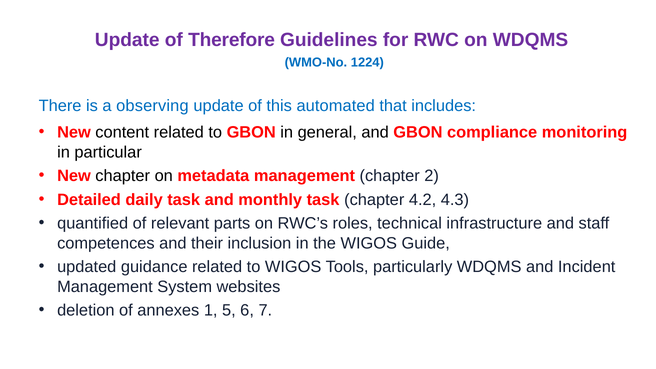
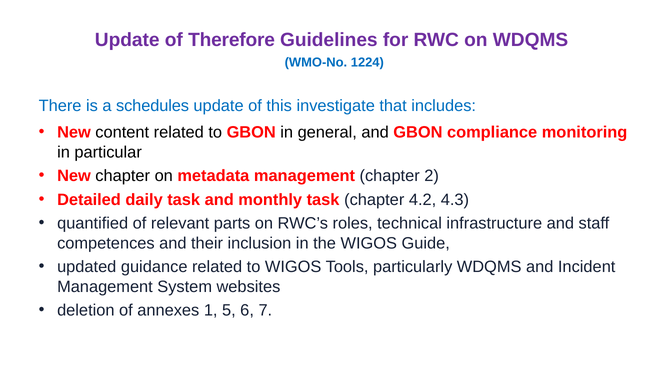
observing: observing -> schedules (153, 106)
automated: automated -> investigate (336, 106)
